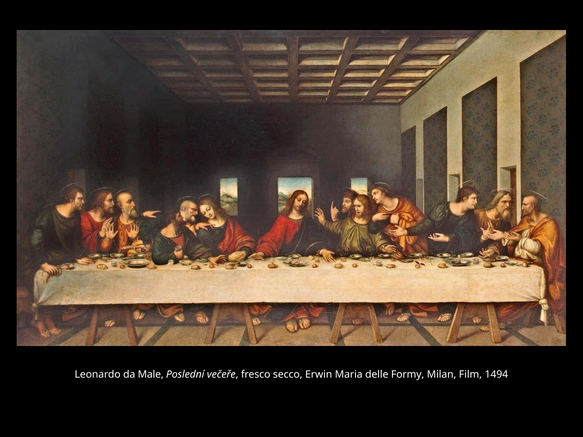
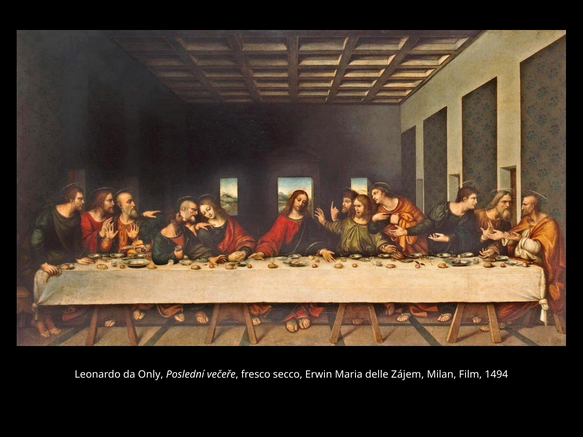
Male: Male -> Only (151, 375)
Formy: Formy -> Zájem (408, 375)
